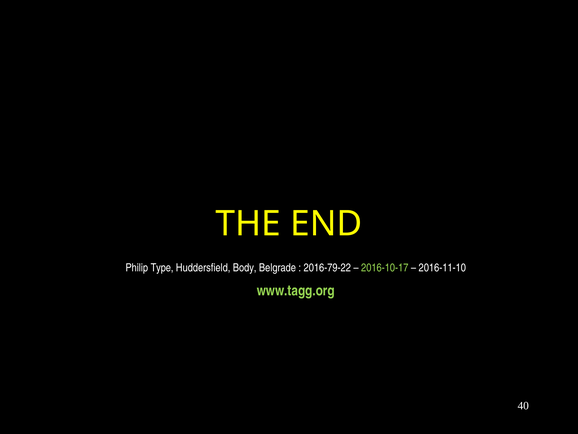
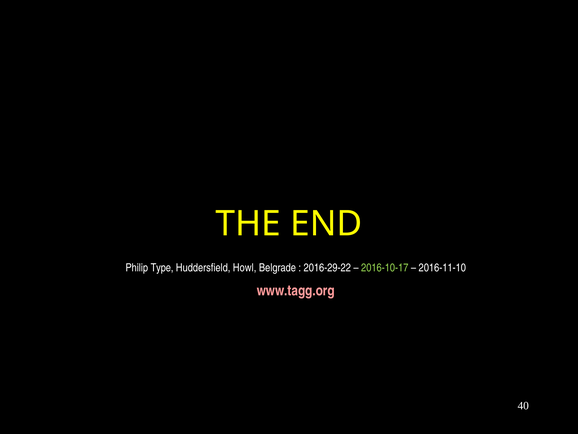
Body: Body -> Howl (245, 268)
2016-79-22: 2016-79-22 -> 2016-29-22 (327, 268)
www.tagg.org colour: light green -> pink (296, 290)
